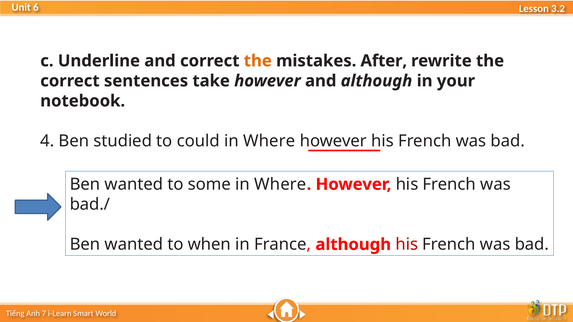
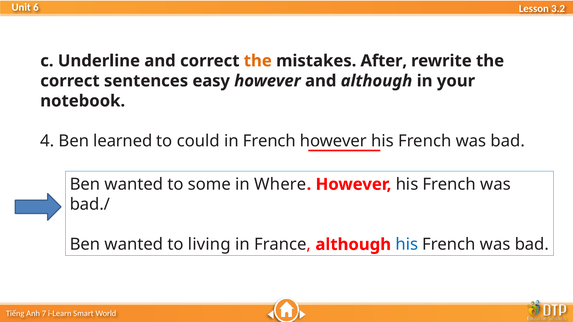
take: take -> easy (211, 81)
studied: studied -> learned (123, 141)
Where: Where -> French (269, 141)
when: when -> living (209, 245)
his colour: red -> blue (407, 245)
